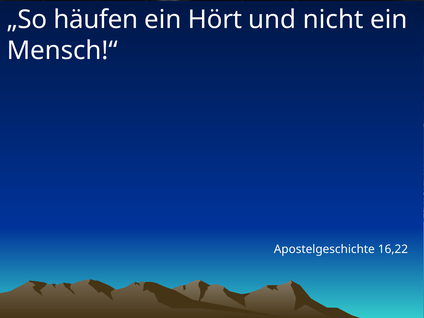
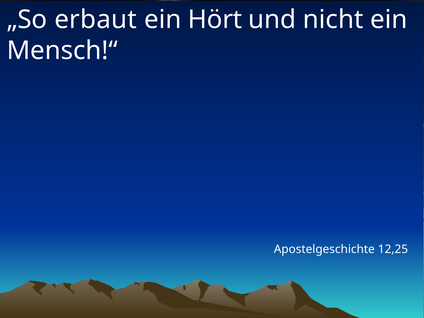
häufen: häufen -> erbaut (96, 20)
16,22: 16,22 -> 12,25 (393, 249)
